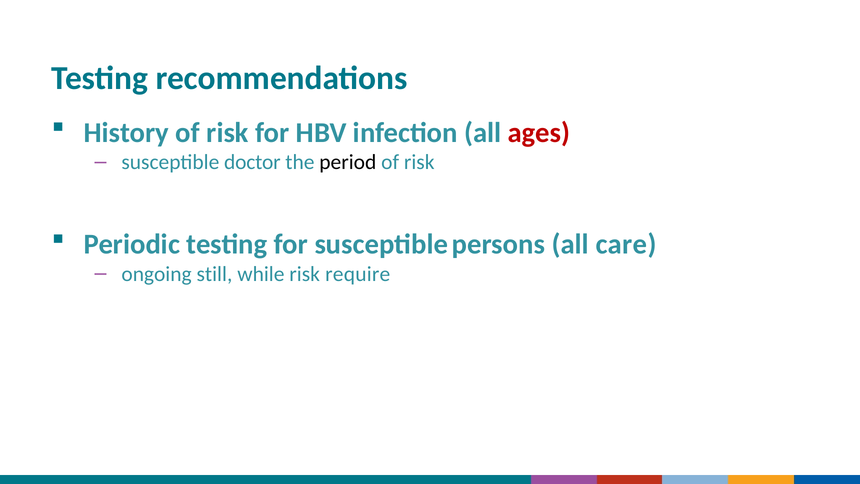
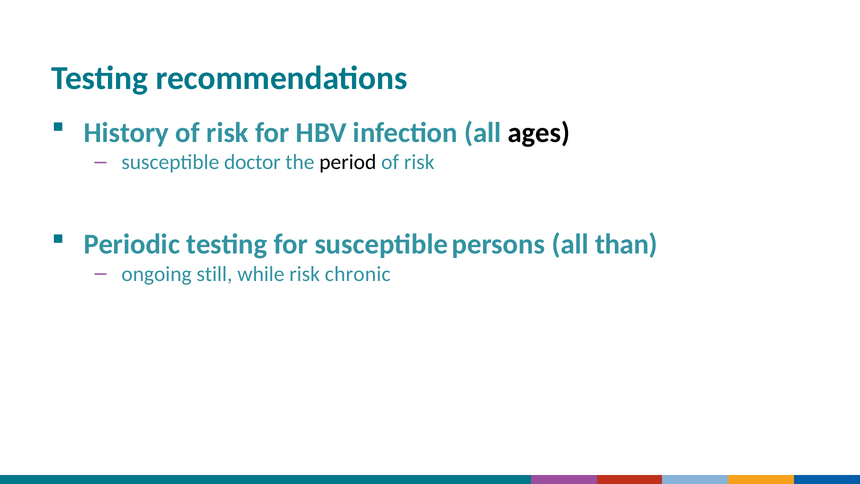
ages colour: red -> black (539, 133)
care: care -> than (626, 244)
require: require -> chronic (358, 274)
